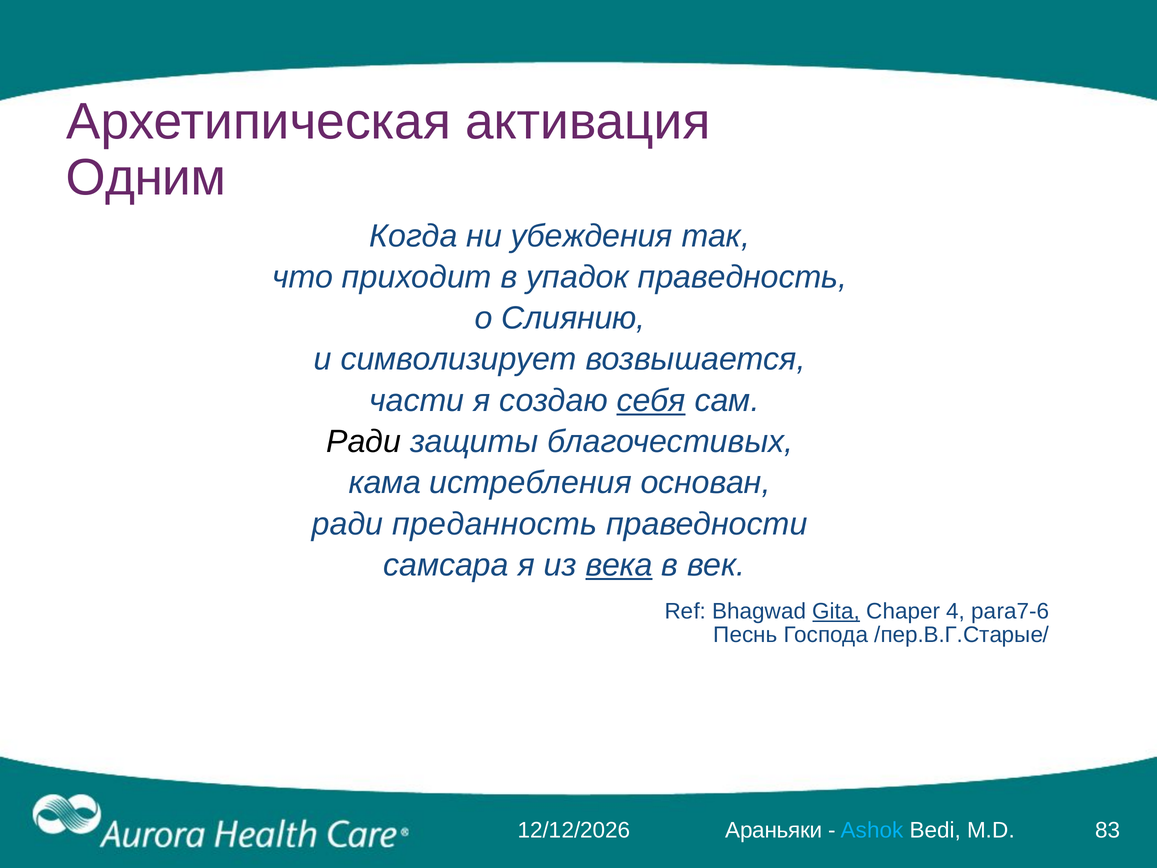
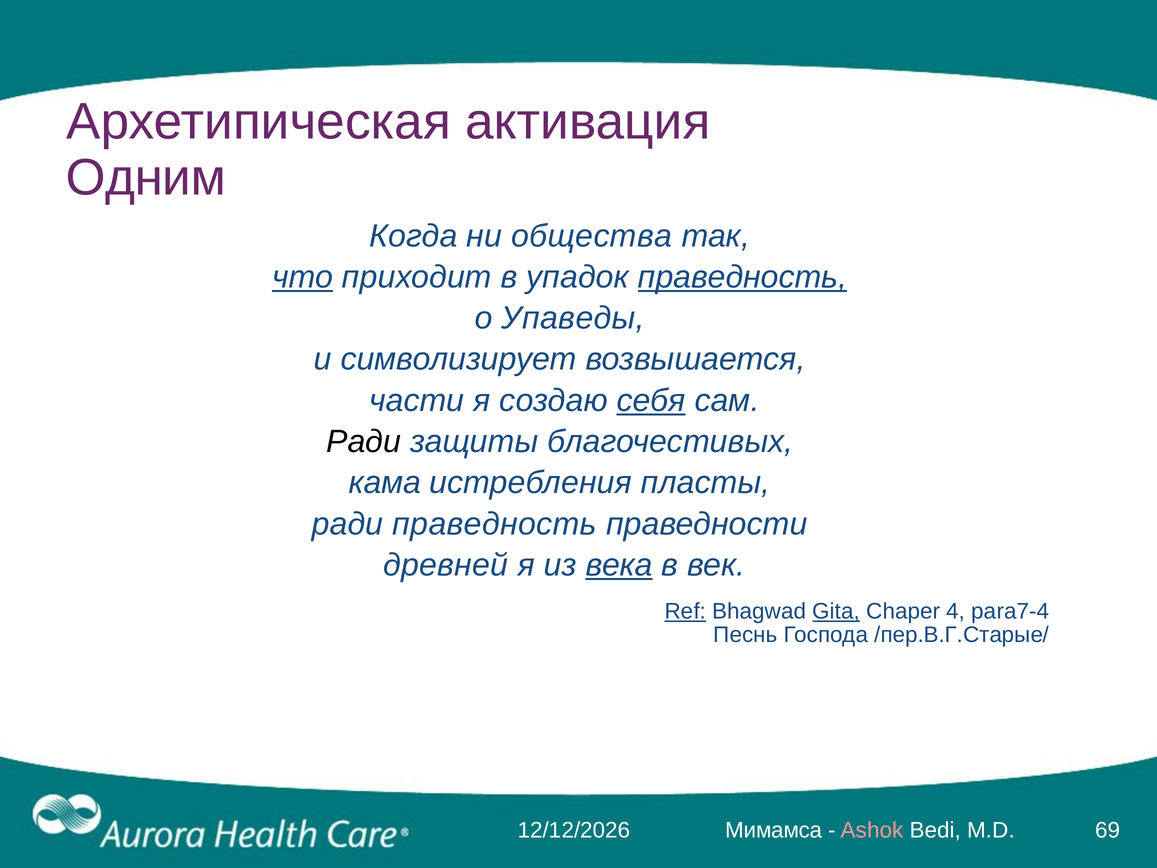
убеждения: убеждения -> общества (592, 236)
что underline: none -> present (303, 277)
праведность underline: none -> present (743, 277)
Слиянию: Слиянию -> Упаведы (573, 318)
основан: основан -> пласты (705, 483)
ради преданность: преданность -> праведность (495, 524)
самсара: самсара -> древней (446, 565)
Ref underline: none -> present (685, 611)
para7-6: para7-6 -> para7-4 (1010, 611)
Араньяки: Араньяки -> Мимамса (774, 830)
Ashok colour: light blue -> pink (872, 830)
83: 83 -> 69 (1108, 830)
